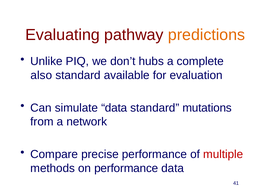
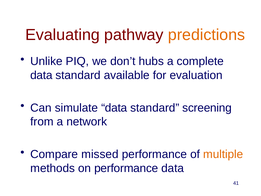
also: also -> data (41, 75)
mutations: mutations -> screening (207, 108)
precise: precise -> missed (100, 154)
multiple colour: red -> orange (223, 154)
